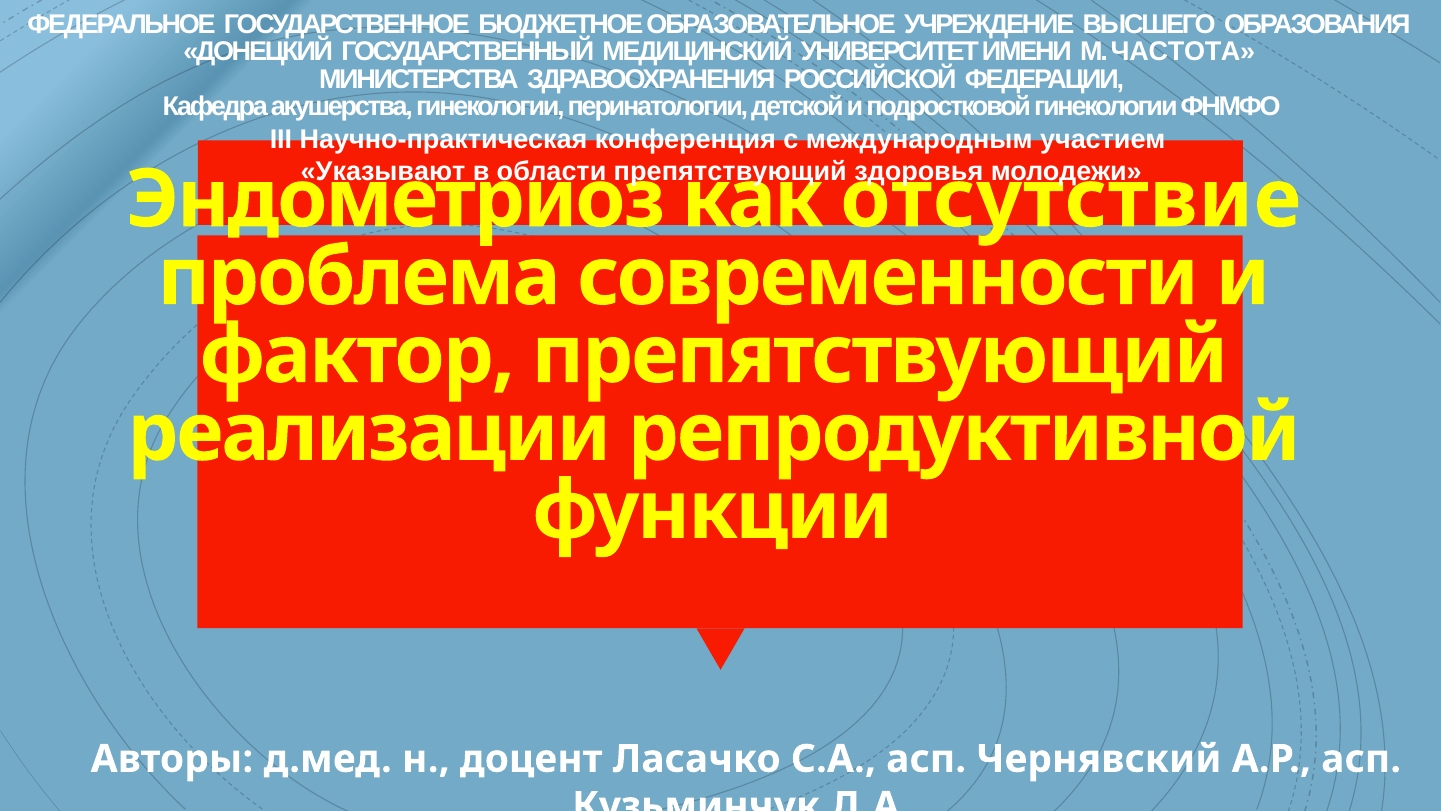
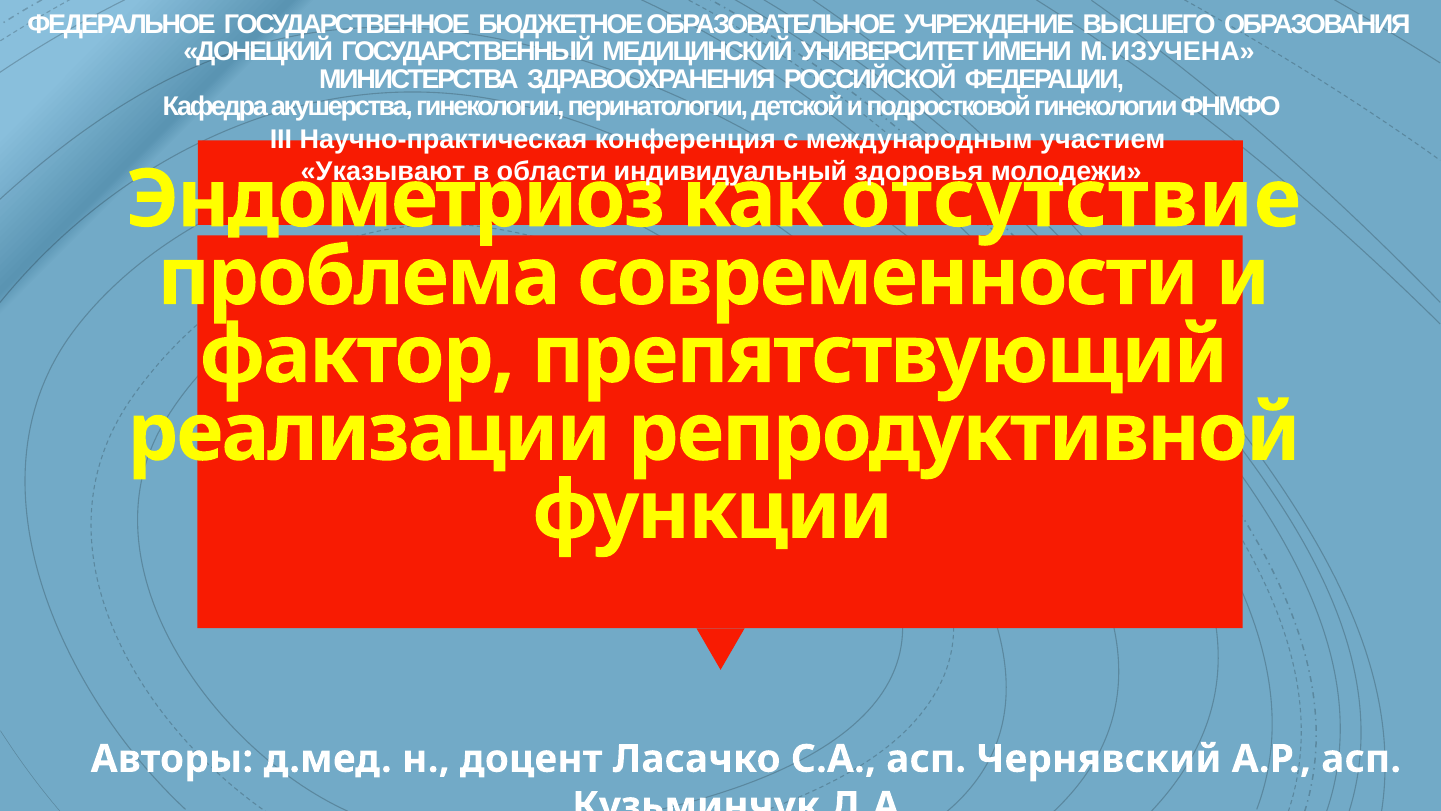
ЧАСТОТА: ЧАСТОТА -> ИЗУЧЕНА (1183, 52)
области препятствующий: препятствующий -> индивидуальный (730, 172)
